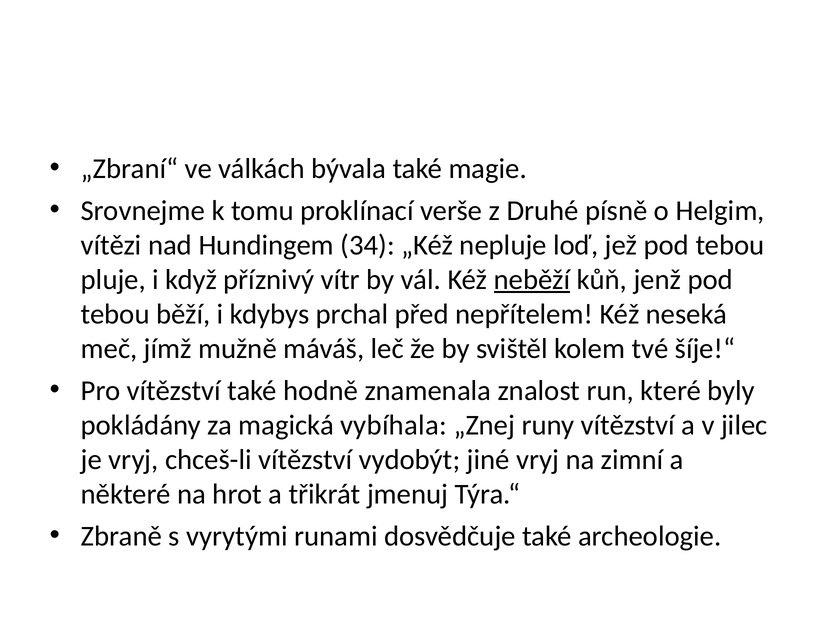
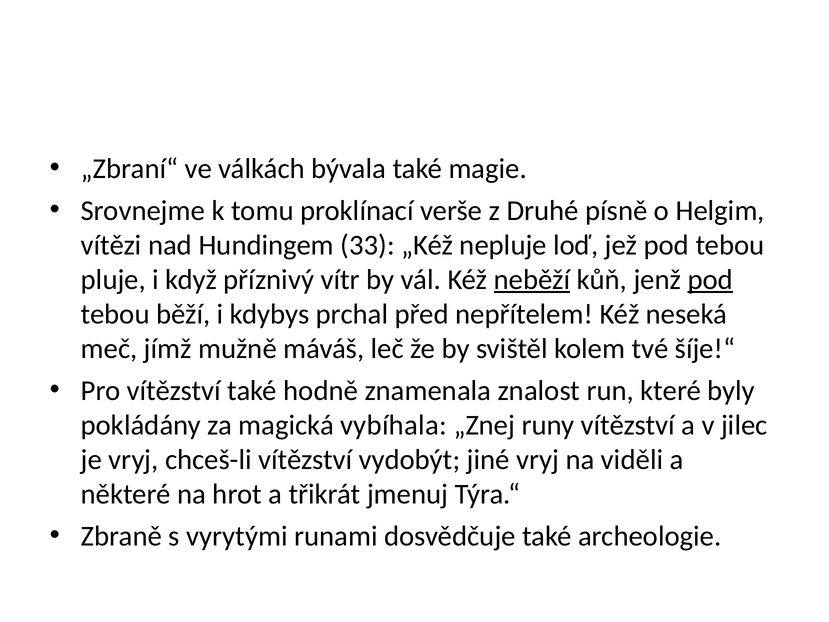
34: 34 -> 33 (368, 245)
pod underline: none -> present (710, 279)
zimní: zimní -> viděli (632, 460)
